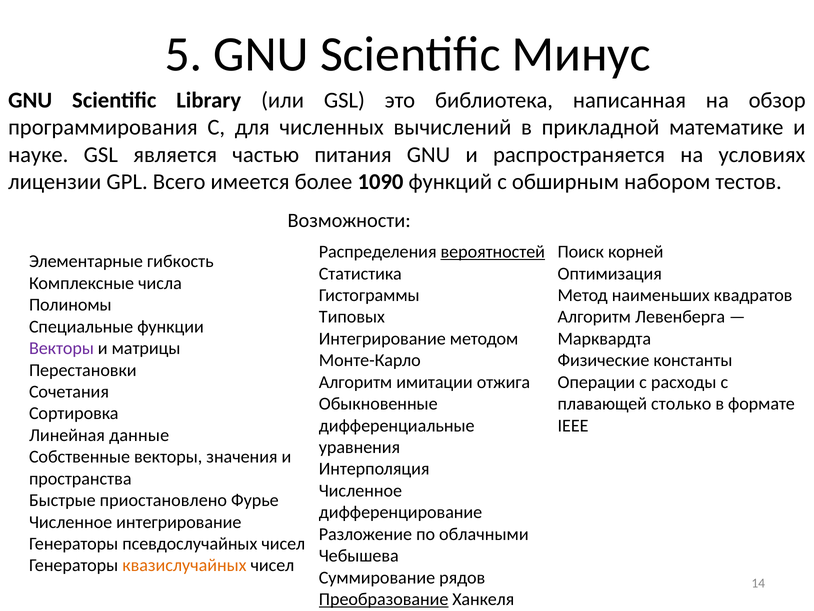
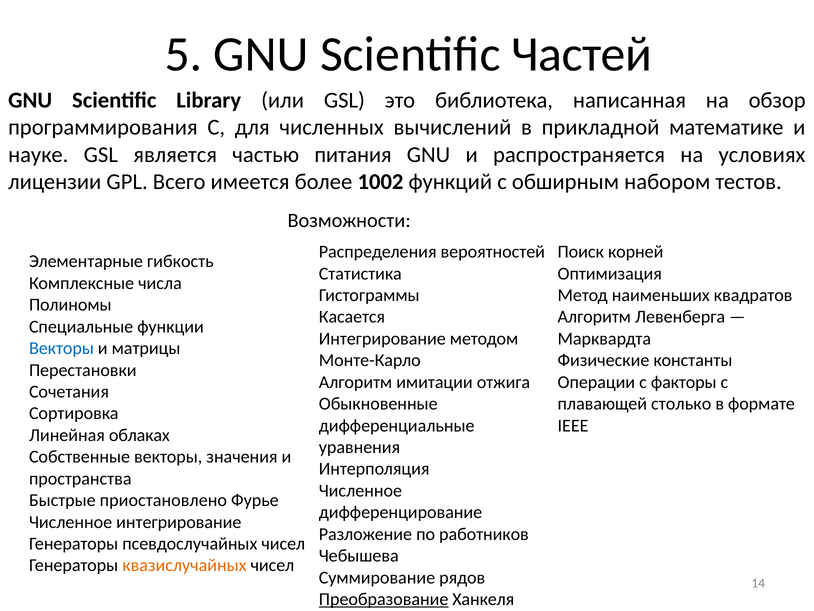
Минус: Минус -> Частей (582, 54)
1090: 1090 -> 1002 (381, 182)
вероятностей underline: present -> none (493, 252)
Типовых: Типовых -> Касается (352, 317)
Векторы colour: purple -> blue (61, 348)
расходы: расходы -> факторы (684, 382)
данные: данные -> облаках (139, 435)
облачными: облачными -> работников (484, 534)
